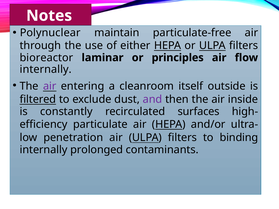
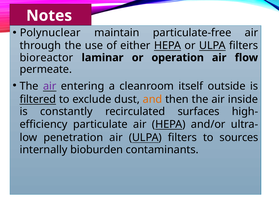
principles: principles -> operation (178, 58)
internally: internally -> permeate (46, 69)
and colour: purple -> orange (153, 100)
binding: binding -> sources (239, 138)
prolonged: prolonged -> bioburden (97, 150)
